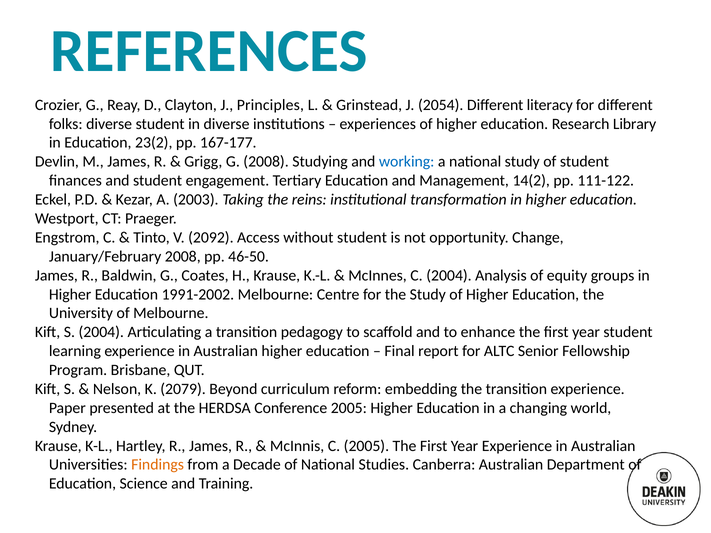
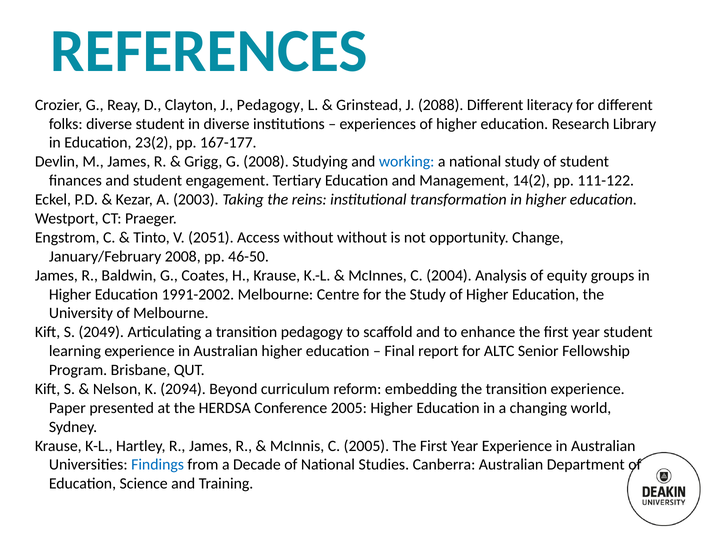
J Principles: Principles -> Pedagogy (270, 105)
2054: 2054 -> 2088 (441, 105)
2092: 2092 -> 2051 (211, 238)
without student: student -> without (362, 238)
S 2004: 2004 -> 2049 (101, 332)
2079: 2079 -> 2094 (183, 389)
Findings colour: orange -> blue (158, 465)
